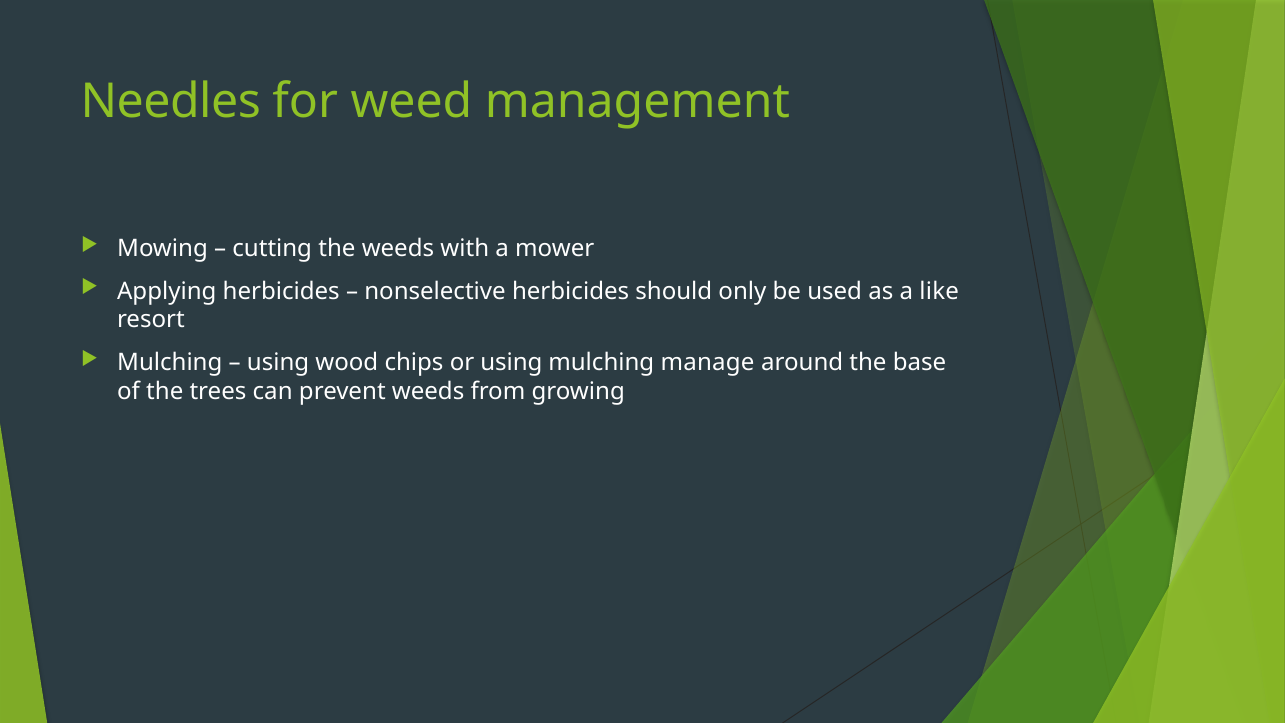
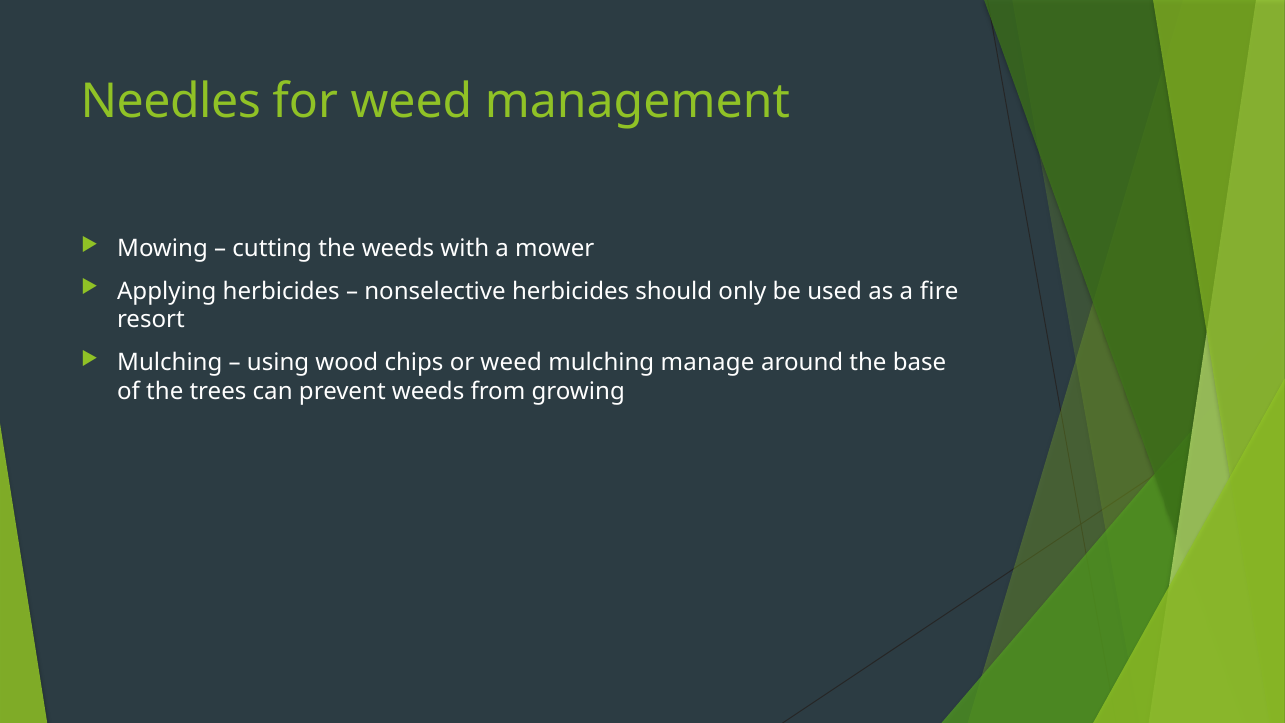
like: like -> fire (939, 291)
or using: using -> weed (511, 362)
